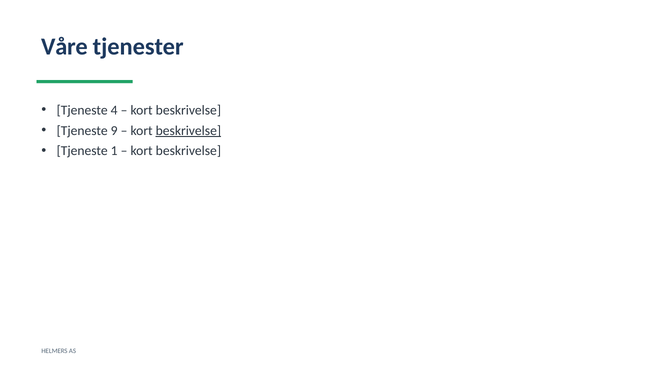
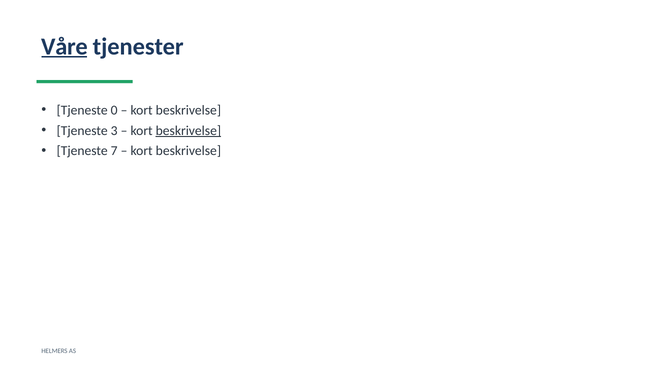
Våre underline: none -> present (64, 46)
4: 4 -> 0 (114, 110)
9: 9 -> 3 (114, 131)
1: 1 -> 7 (114, 151)
